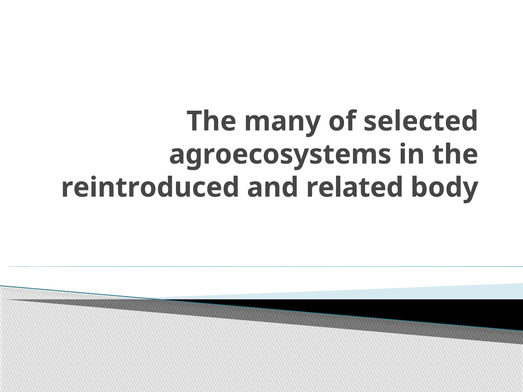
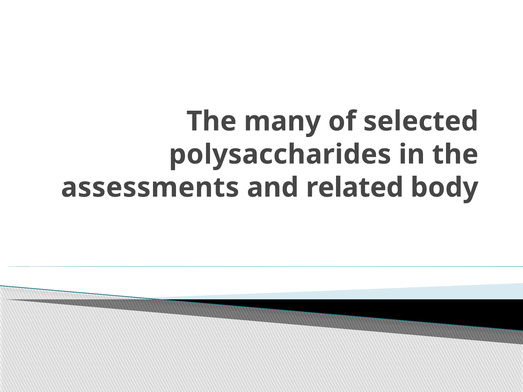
agroecosystems: agroecosystems -> polysaccharides (280, 155)
reintroduced: reintroduced -> assessments (150, 188)
